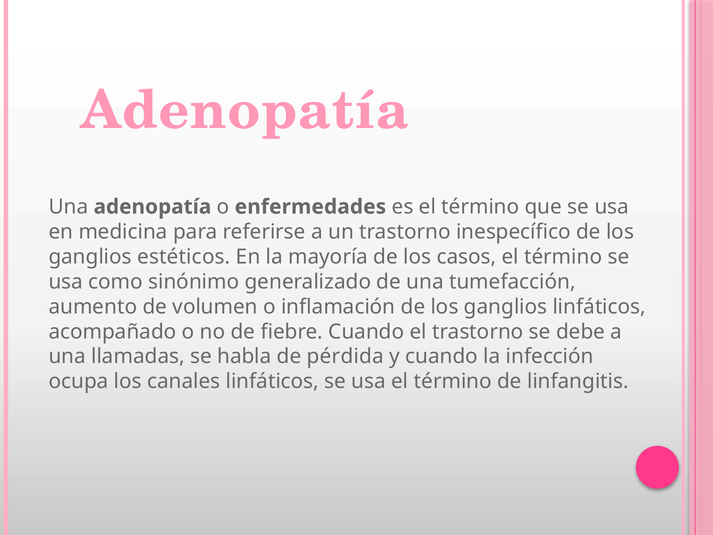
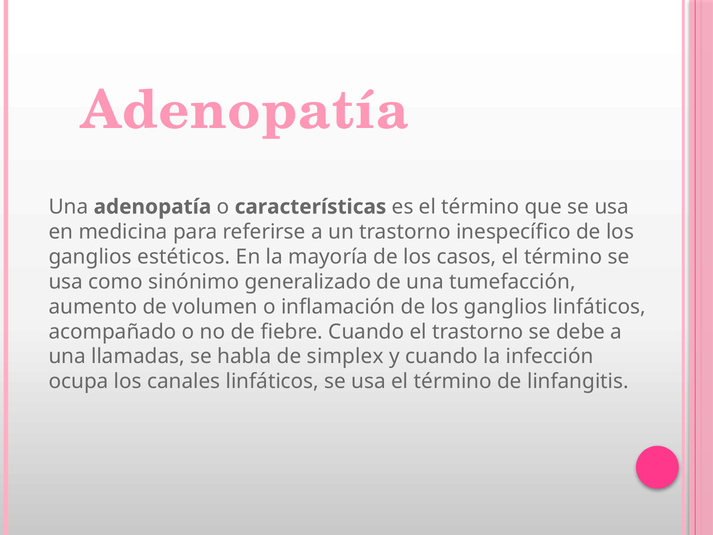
enfermedades: enfermedades -> características (310, 207)
pérdida: pérdida -> simplex (345, 356)
